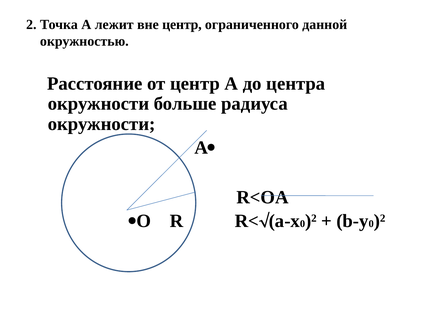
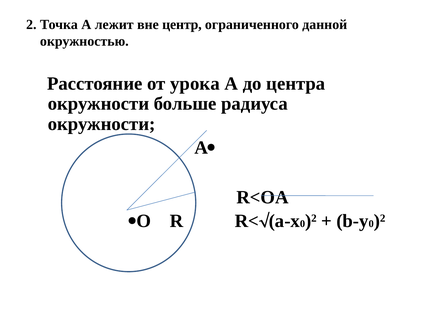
от центр: центр -> урока (195, 84)
